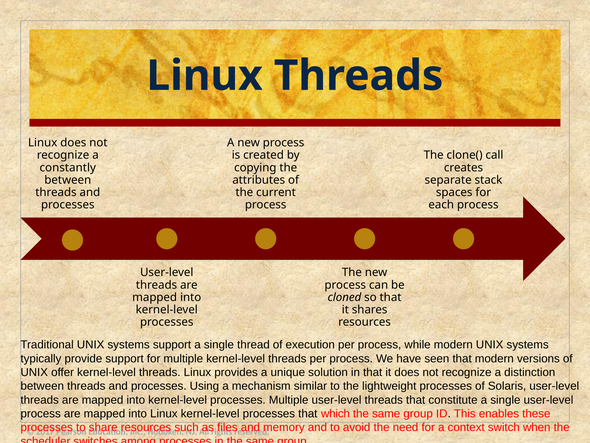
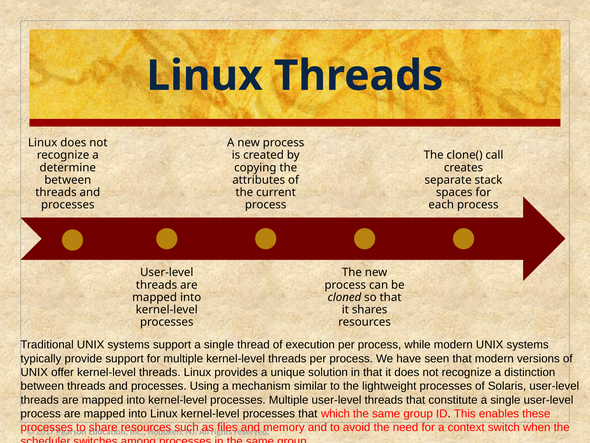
constantly: constantly -> determine (68, 167)
